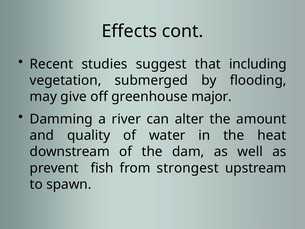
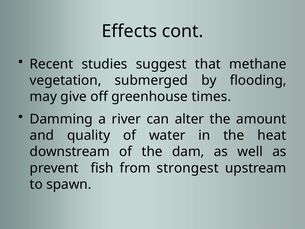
including: including -> methane (258, 64)
major: major -> times (211, 97)
